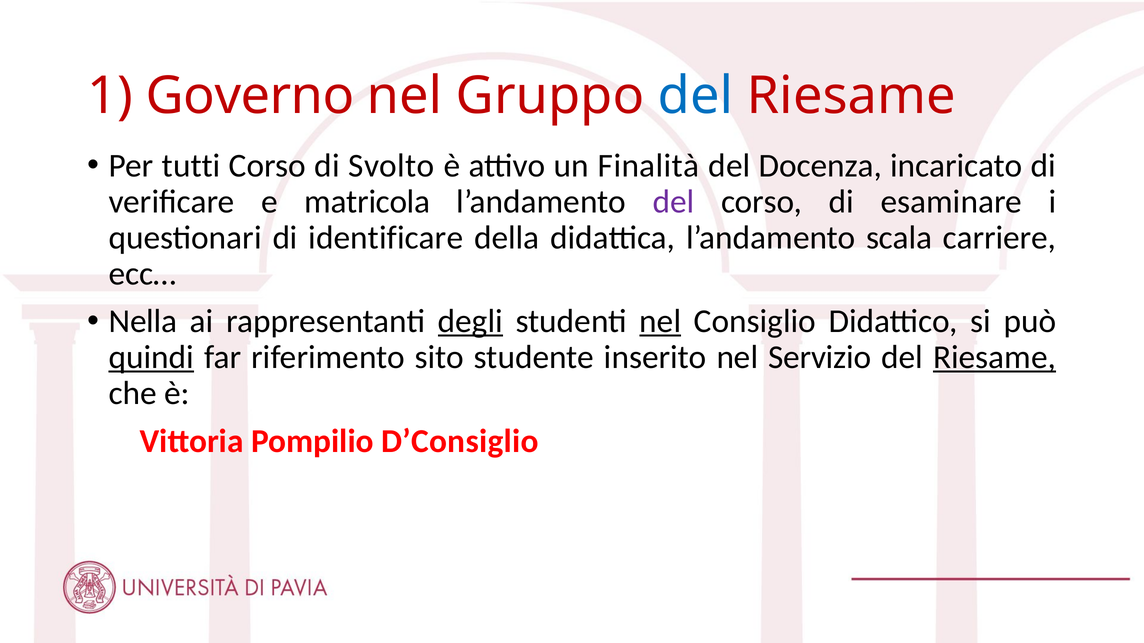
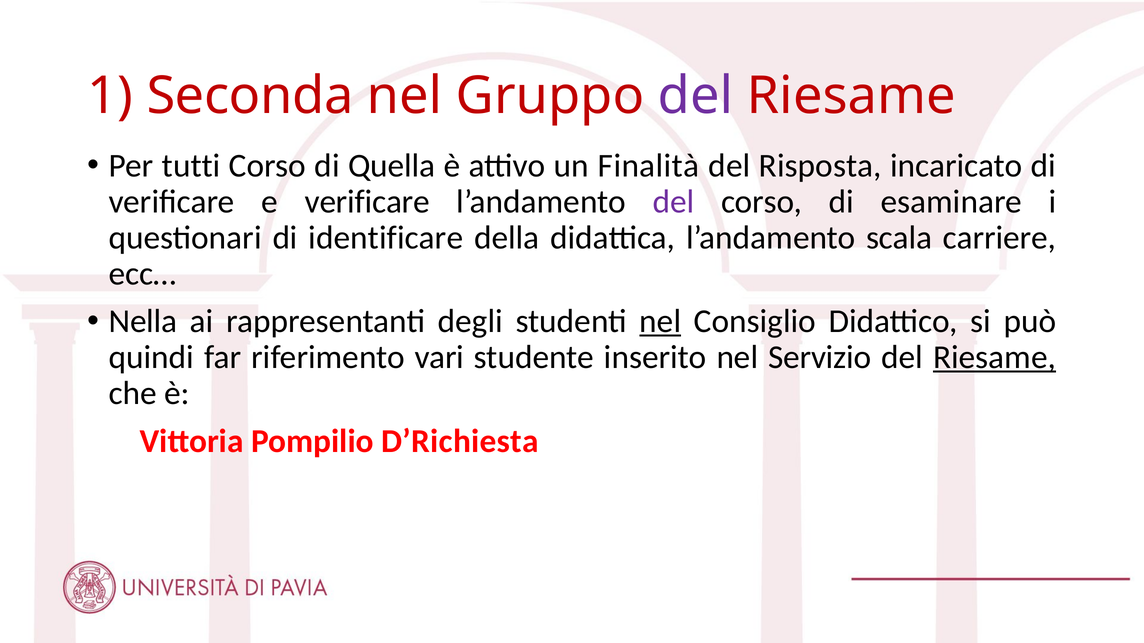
Governo: Governo -> Seconda (250, 96)
del colour: blue -> purple (696, 96)
Svolto: Svolto -> Quella (392, 166)
Docenza: Docenza -> Risposta (820, 166)
e matricola: matricola -> verificare (367, 202)
degli underline: present -> none (470, 322)
quindi underline: present -> none (151, 358)
sito: sito -> vari (439, 358)
D’Consiglio: D’Consiglio -> D’Richiesta (460, 441)
